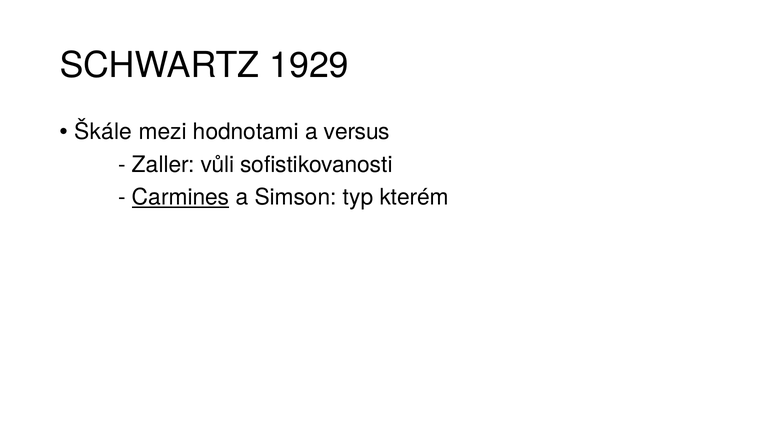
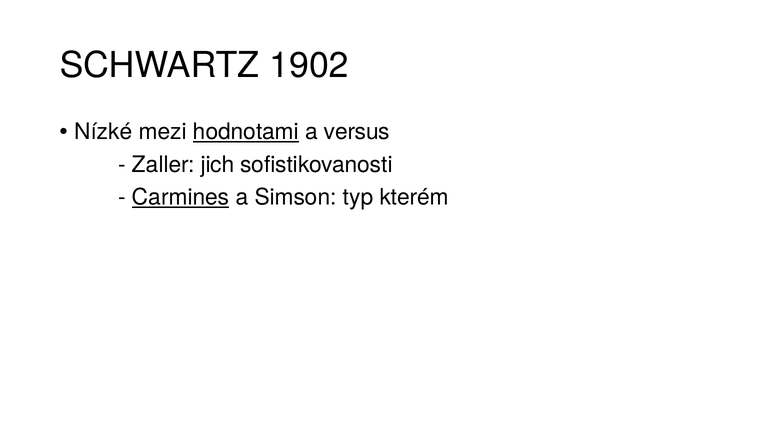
1929: 1929 -> 1902 (309, 66)
Škále: Škále -> Nízké (103, 132)
hodnotami underline: none -> present (246, 132)
vůli: vůli -> jich (217, 165)
